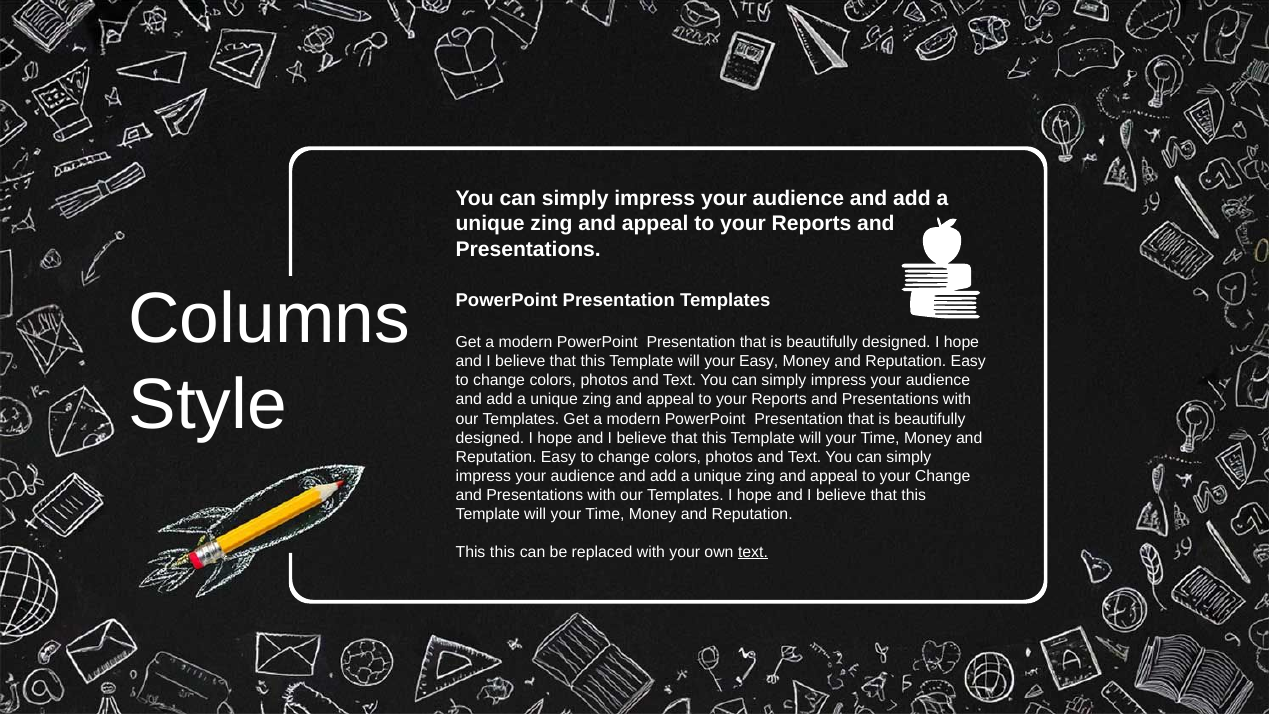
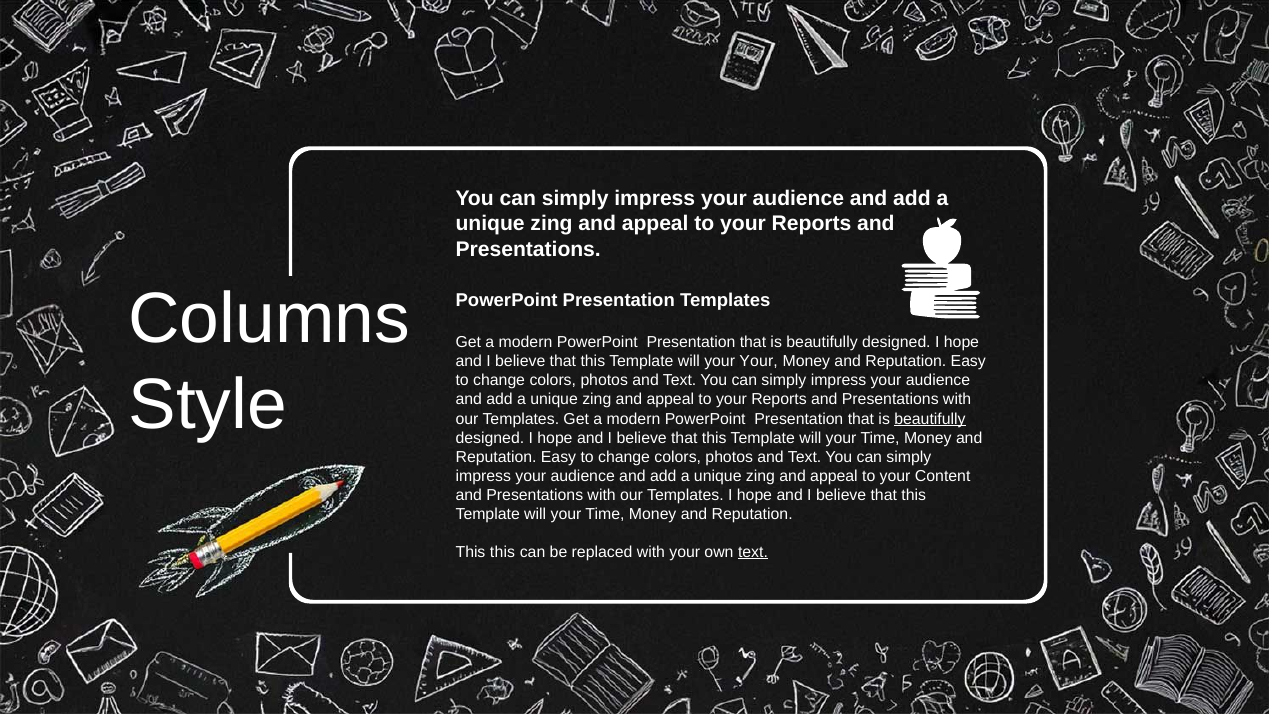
your Easy: Easy -> Your (759, 362)
beautifully underline: none -> present (930, 419)
your Change: Change -> Content (943, 476)
